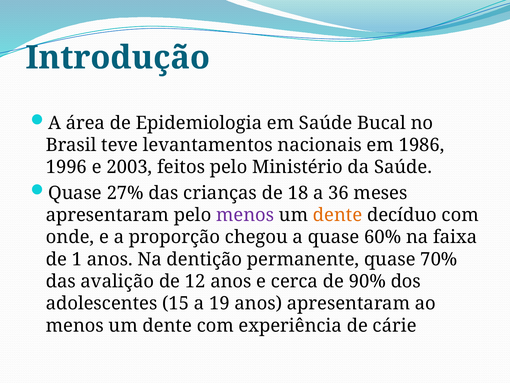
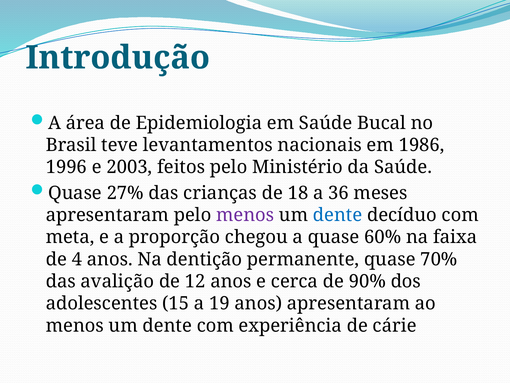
dente colour: orange -> blue (338, 215)
onde: onde -> meta (70, 237)
1: 1 -> 4 (77, 259)
